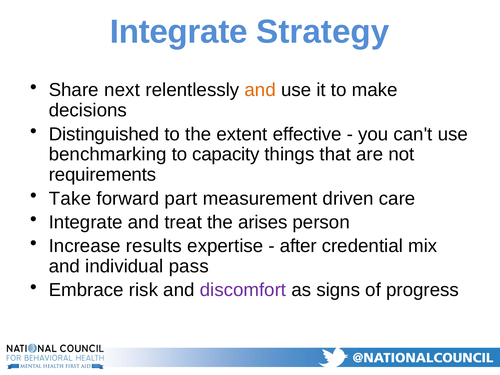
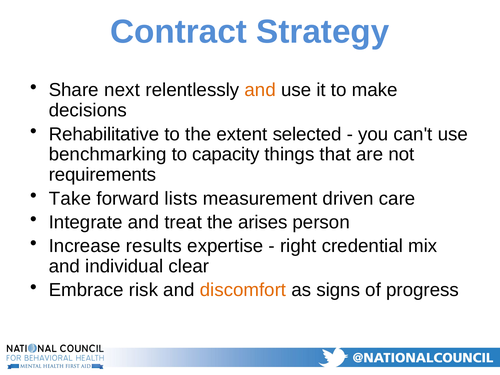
Integrate: Integrate -> Contract (179, 32)
Distinguished: Distinguished -> Rehabilitative (104, 134)
effective: effective -> selected (307, 134)
part: part -> lists (181, 198)
after: after -> right (298, 246)
pass: pass -> clear (189, 266)
discomfort colour: purple -> orange (243, 290)
